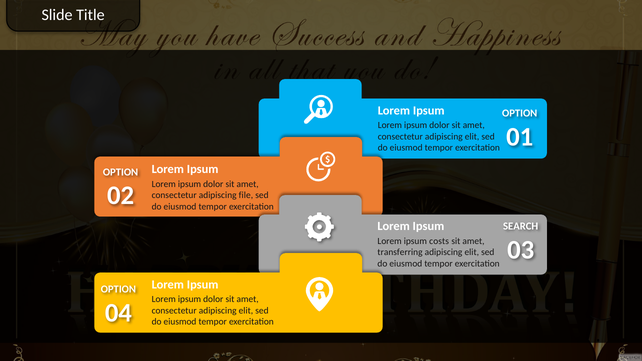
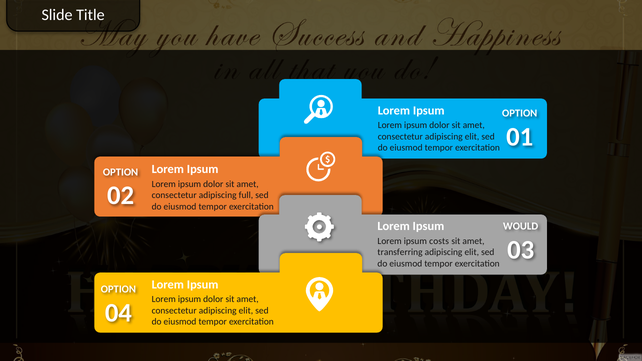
file: file -> full (246, 195)
SEARCH: SEARCH -> WOULD (521, 226)
